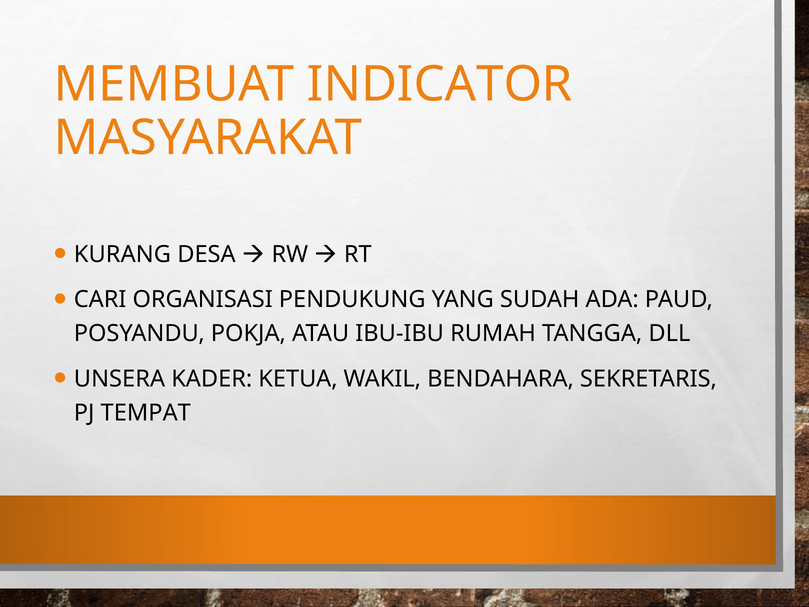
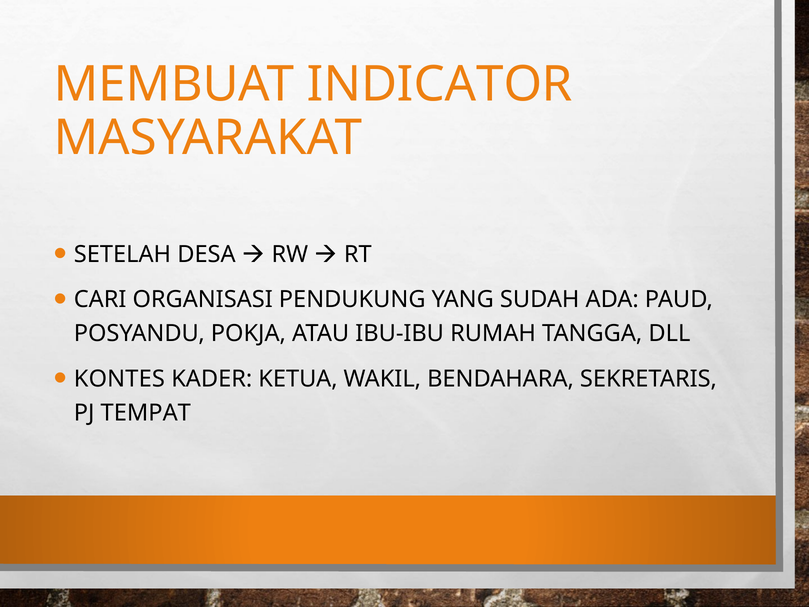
KURANG: KURANG -> SETELAH (122, 254)
UNSERA: UNSERA -> KONTES (119, 379)
